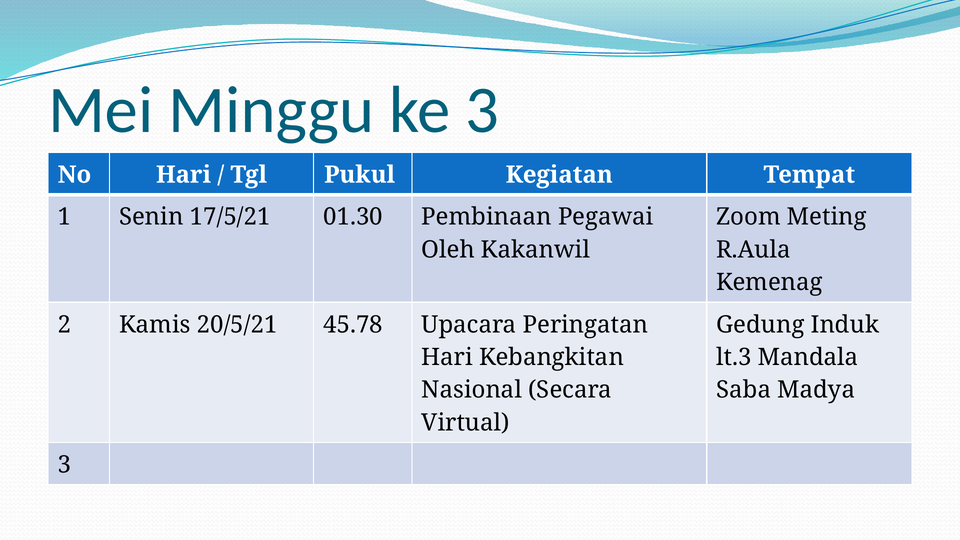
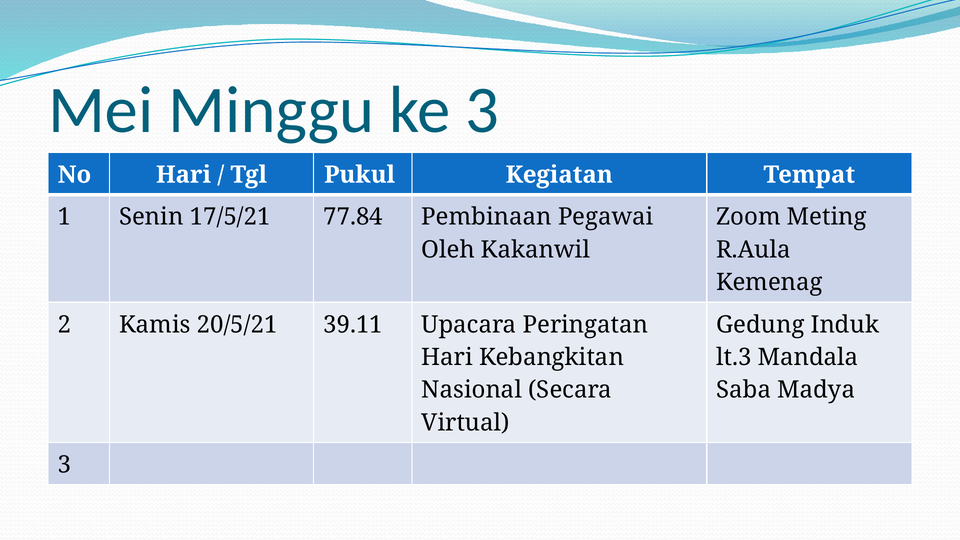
01.30: 01.30 -> 77.84 (353, 217)
45.78: 45.78 -> 39.11 (353, 325)
